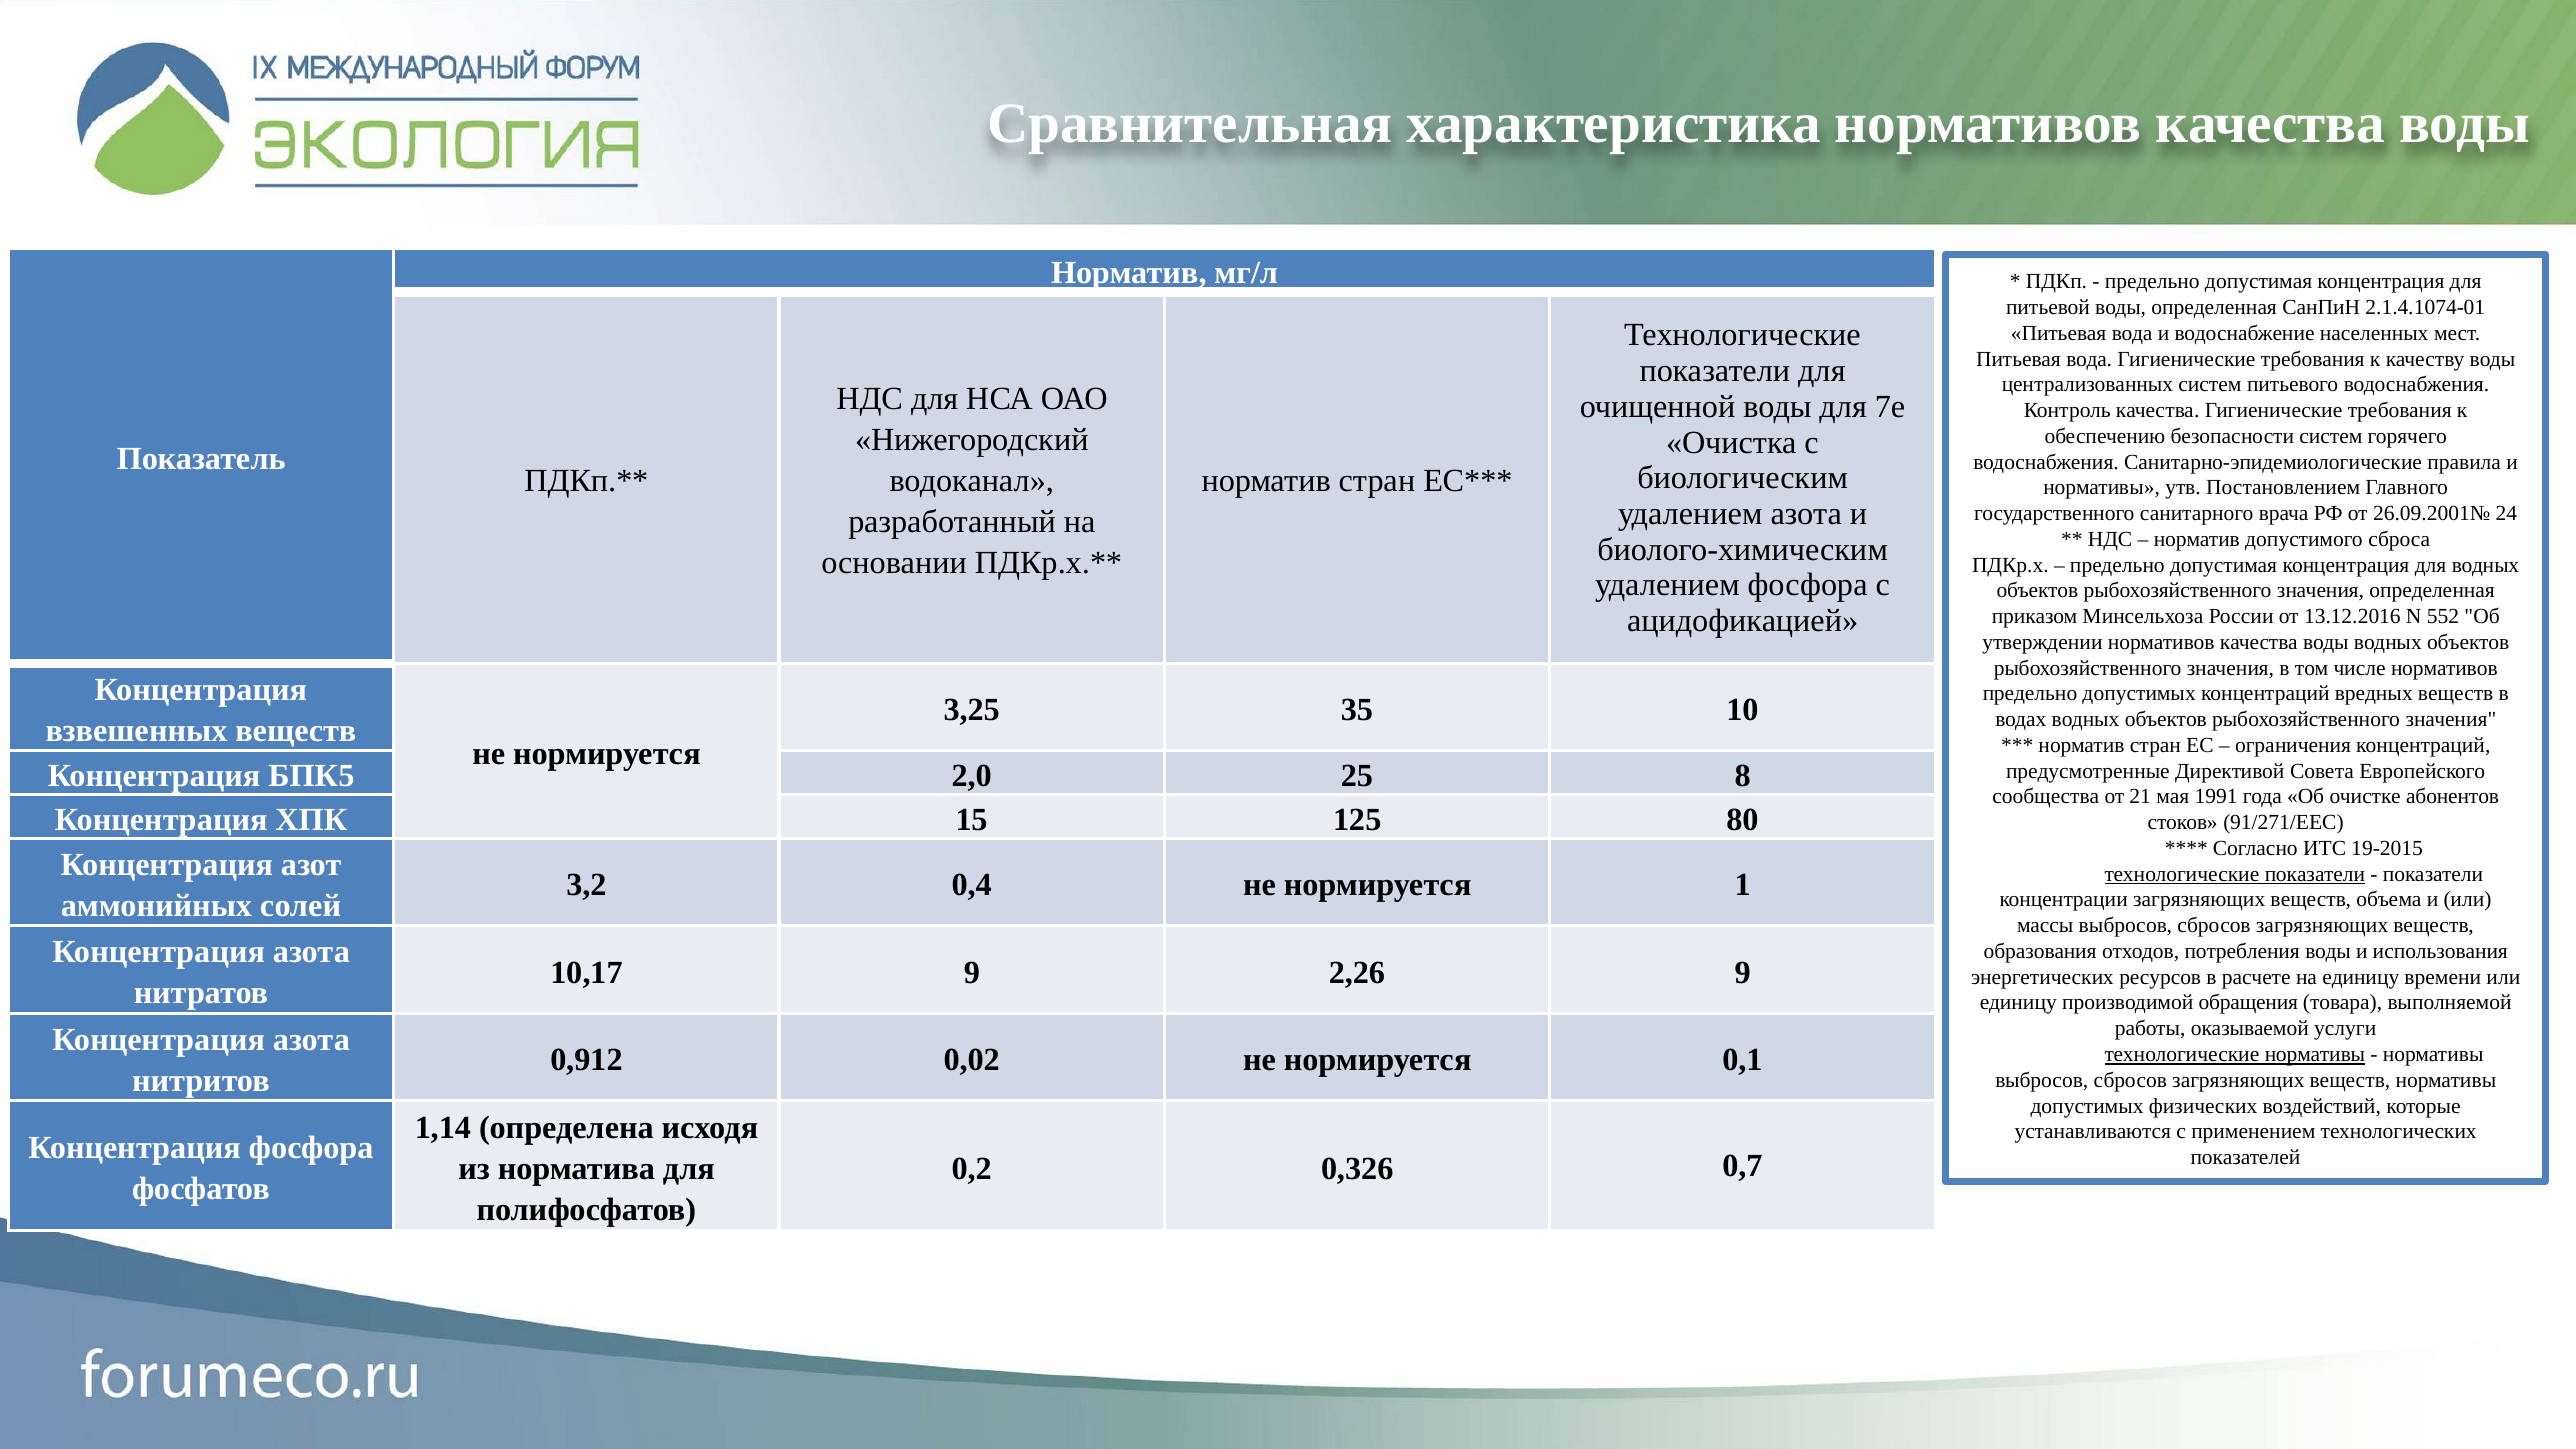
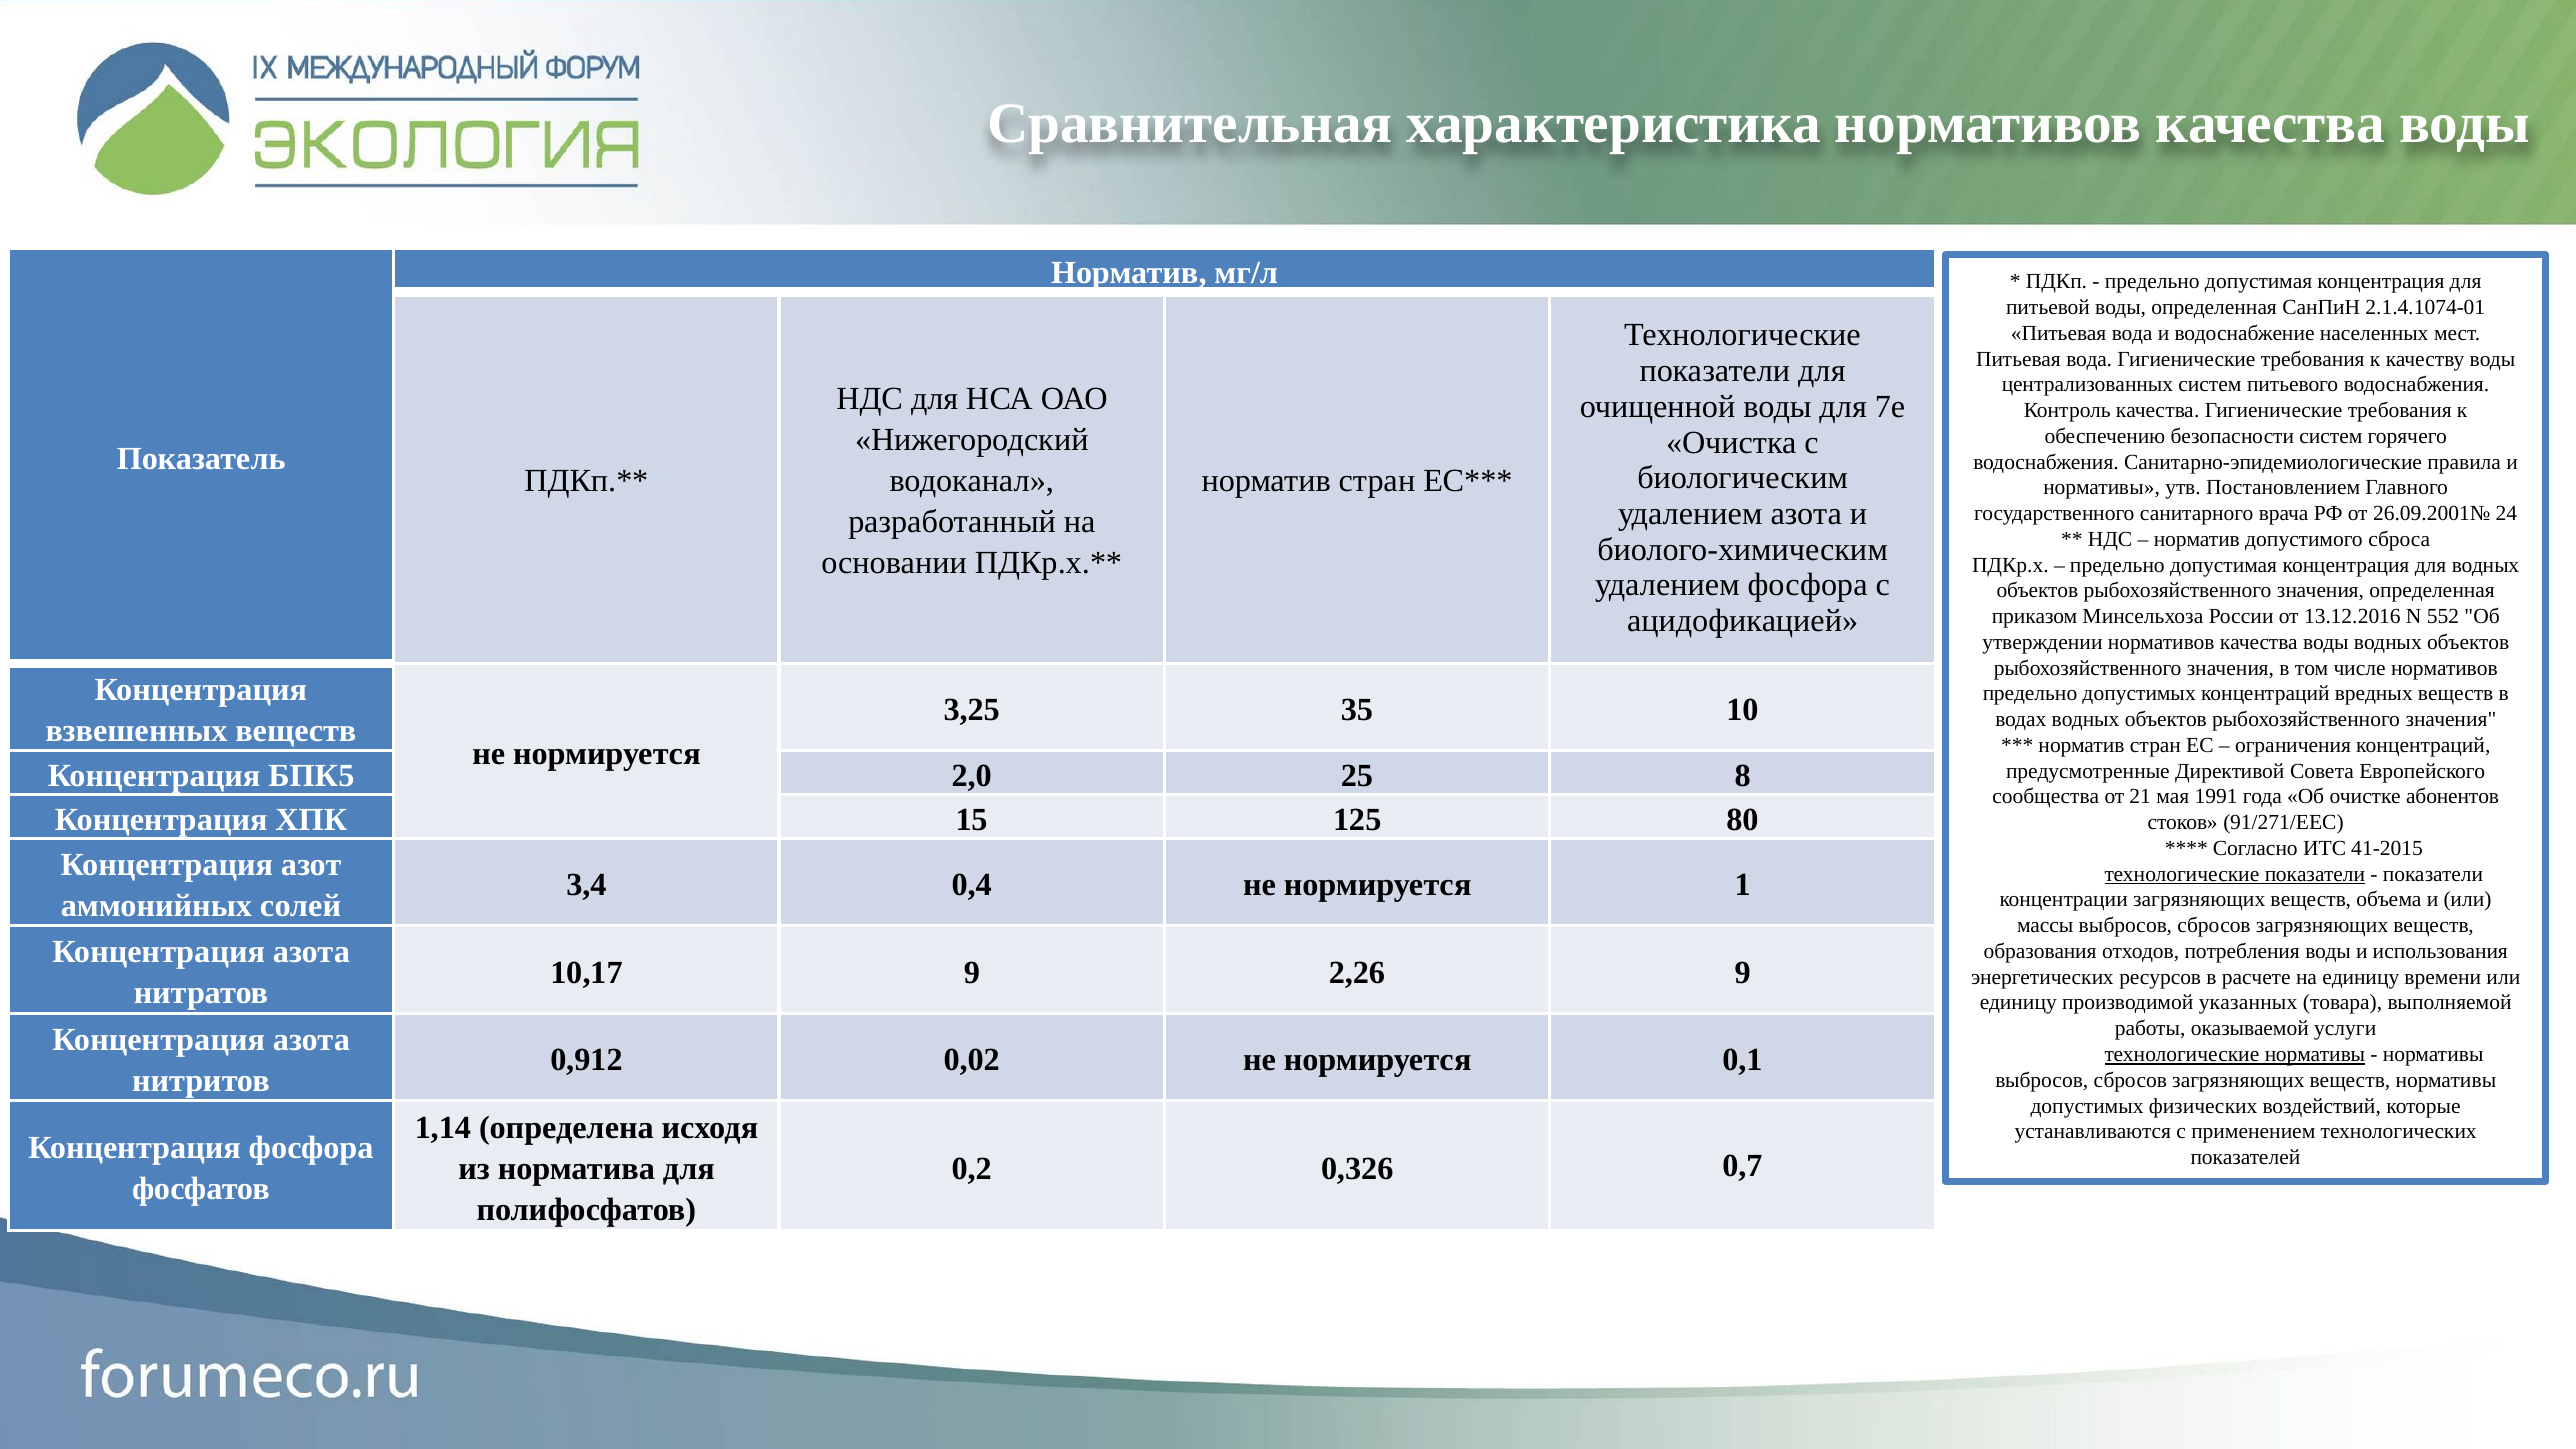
19-2015: 19-2015 -> 41-2015 (2387, 848)
3,2: 3,2 -> 3,4 (586, 885)
обращения: обращения -> указанных (2248, 1003)
